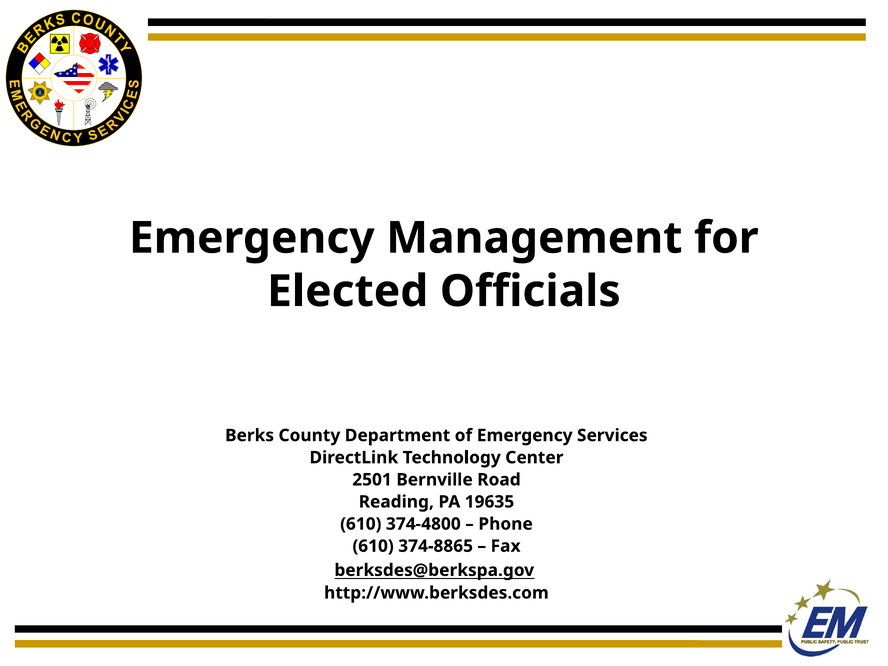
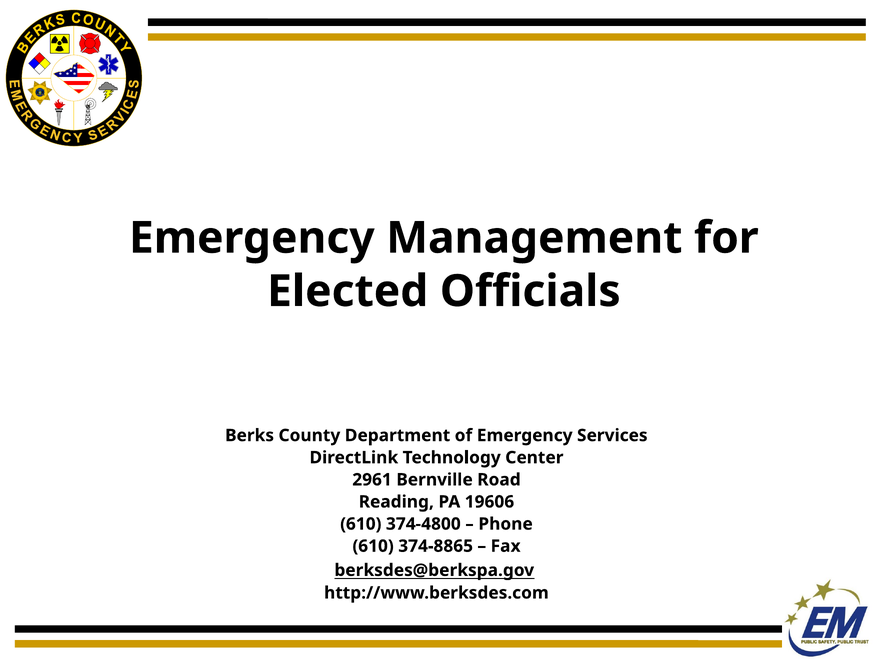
2501: 2501 -> 2961 (372, 480)
19635: 19635 -> 19606 (489, 502)
